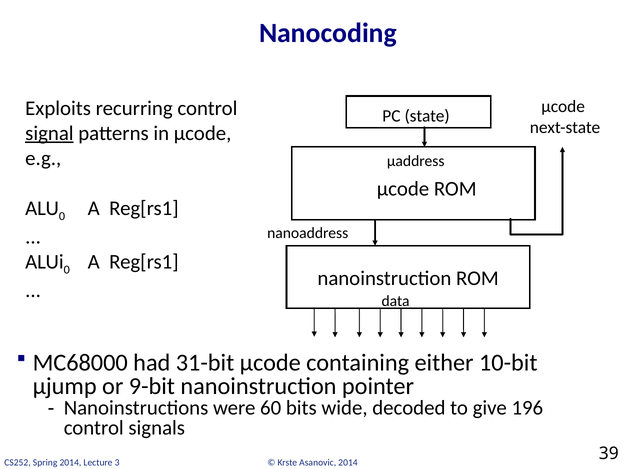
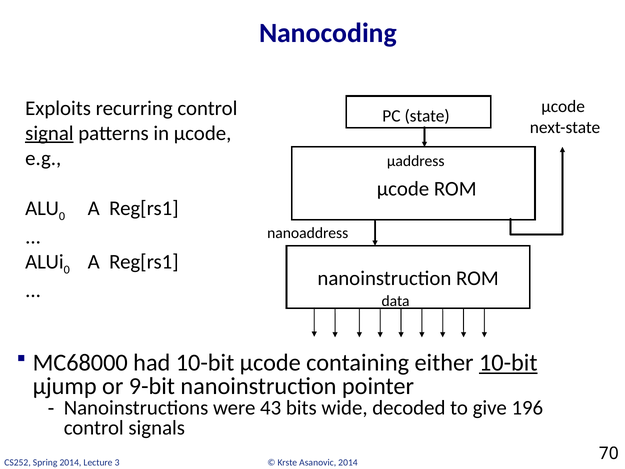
had 31-bit: 31-bit -> 10-bit (205, 363)
10-bit underline: none -> present (508, 363)
60: 60 -> 43 (271, 408)
39: 39 -> 70 (609, 453)
